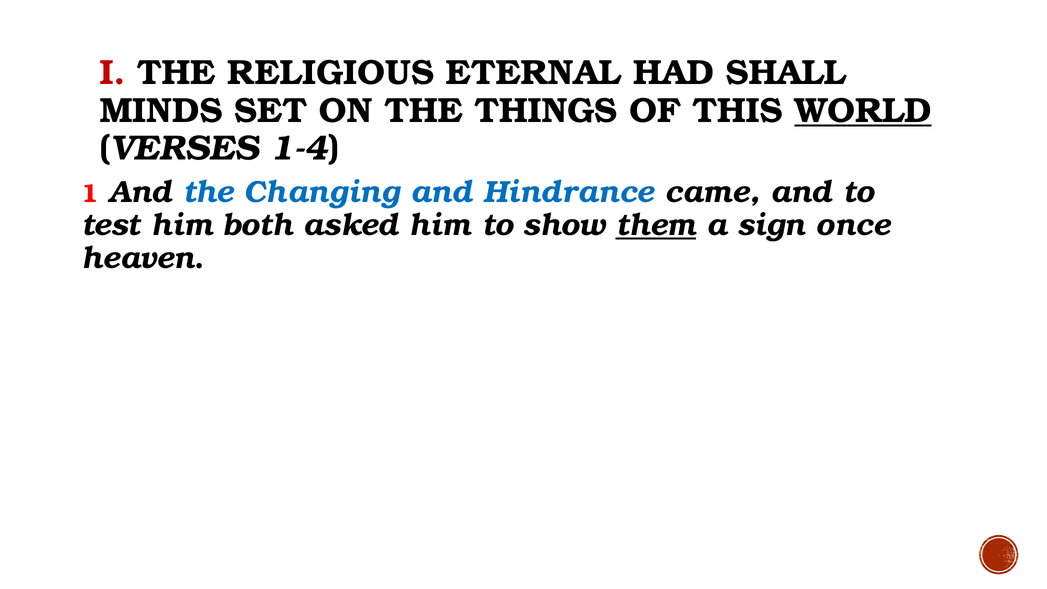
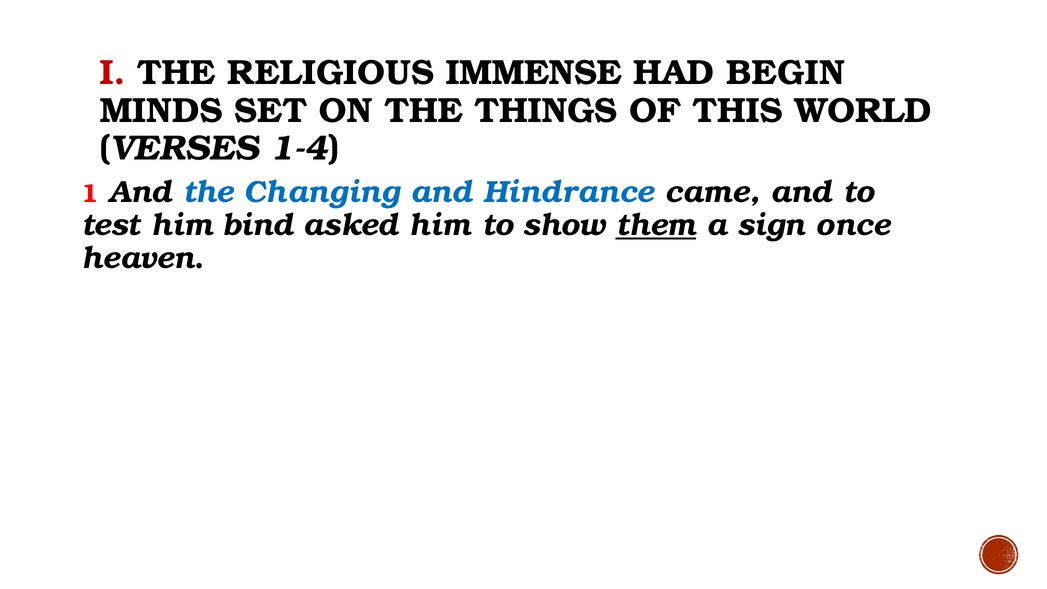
ETERNAL: ETERNAL -> IMMENSE (534, 73)
SHALL: SHALL -> BEGIN (786, 73)
WORLD underline: present -> none (863, 110)
both: both -> bind (258, 225)
